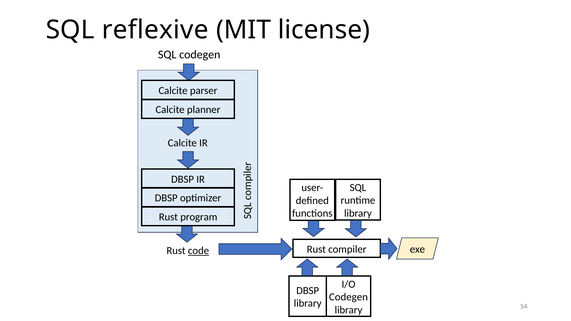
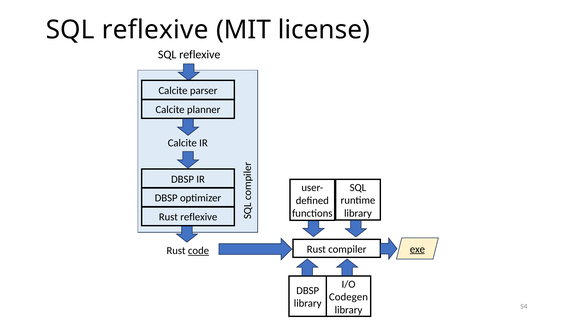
codegen: codegen -> reflexive (200, 55)
Rust program: program -> reflexive (199, 217)
exe underline: none -> present (417, 249)
